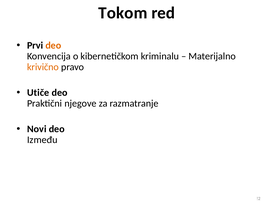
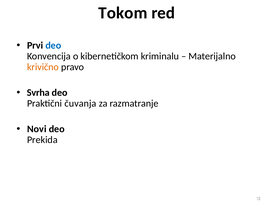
deo colour: orange -> blue (53, 45)
Utiče: Utiče -> Svrha (38, 92)
njegove: njegove -> čuvanja (80, 103)
Između: Između -> Prekida (42, 140)
